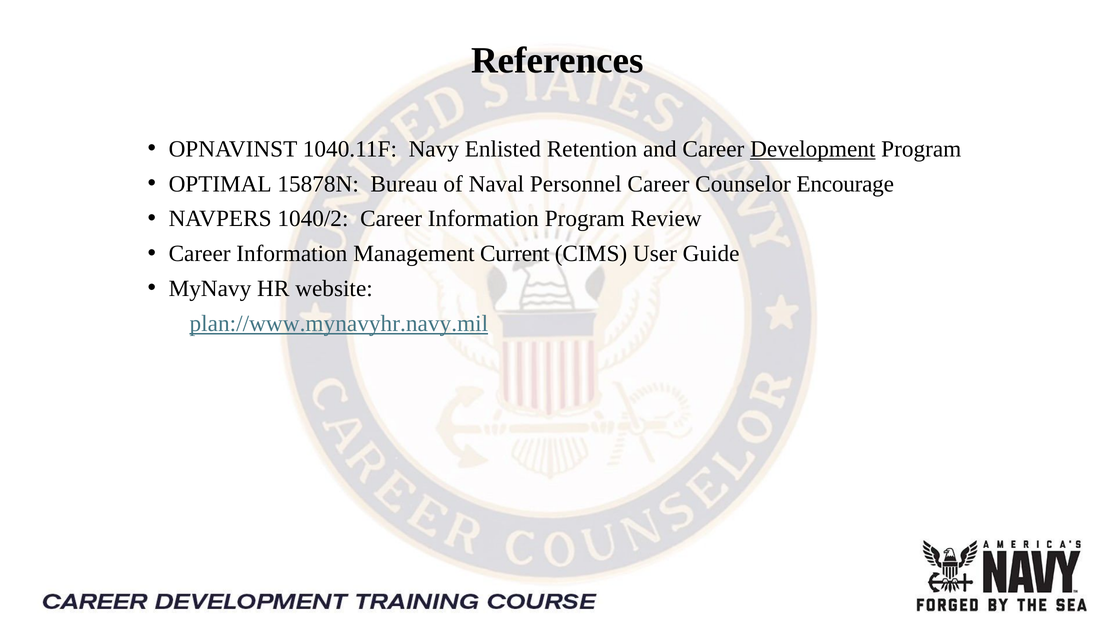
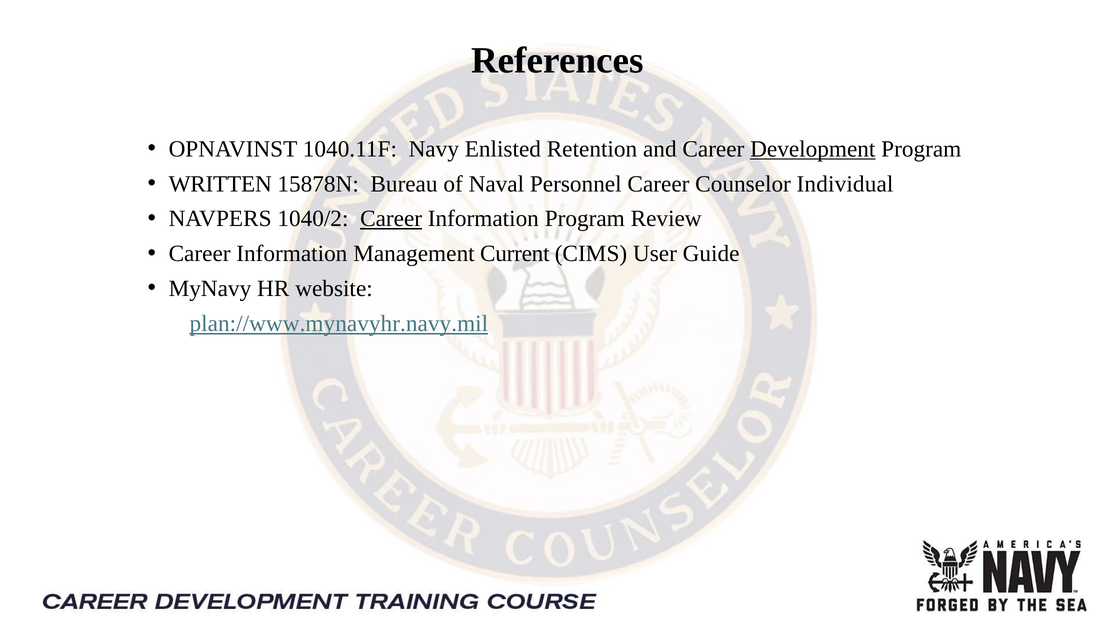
OPTIMAL: OPTIMAL -> WRITTEN (220, 184)
Encourage: Encourage -> Individual (845, 184)
Career underline: none -> present (391, 219)
